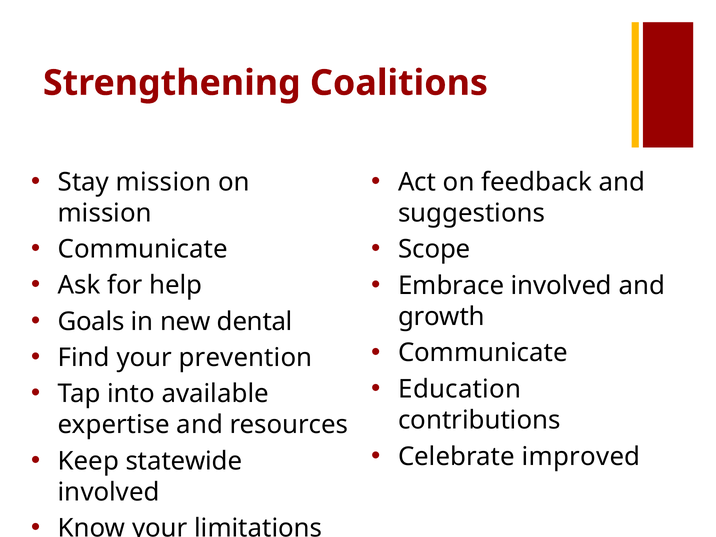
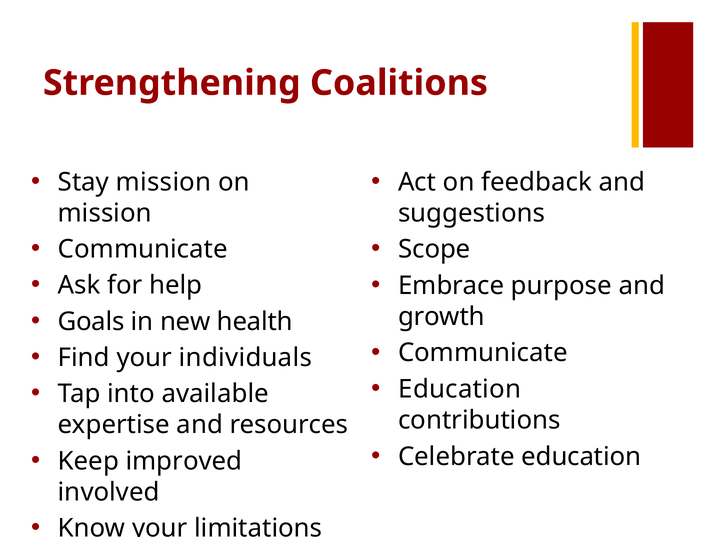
Embrace involved: involved -> purpose (561, 286)
dental: dental -> health (255, 322)
prevention: prevention -> individuals (245, 358)
Celebrate improved: improved -> education (581, 457)
statewide: statewide -> improved (184, 461)
